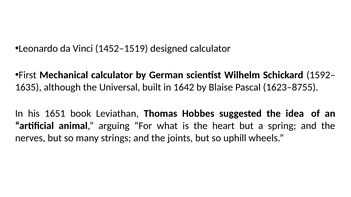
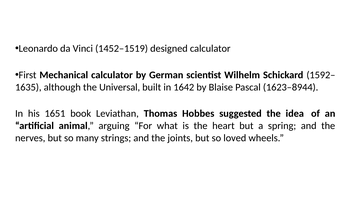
1623–8755: 1623–8755 -> 1623–8944 (291, 87)
uphill: uphill -> loved (235, 138)
